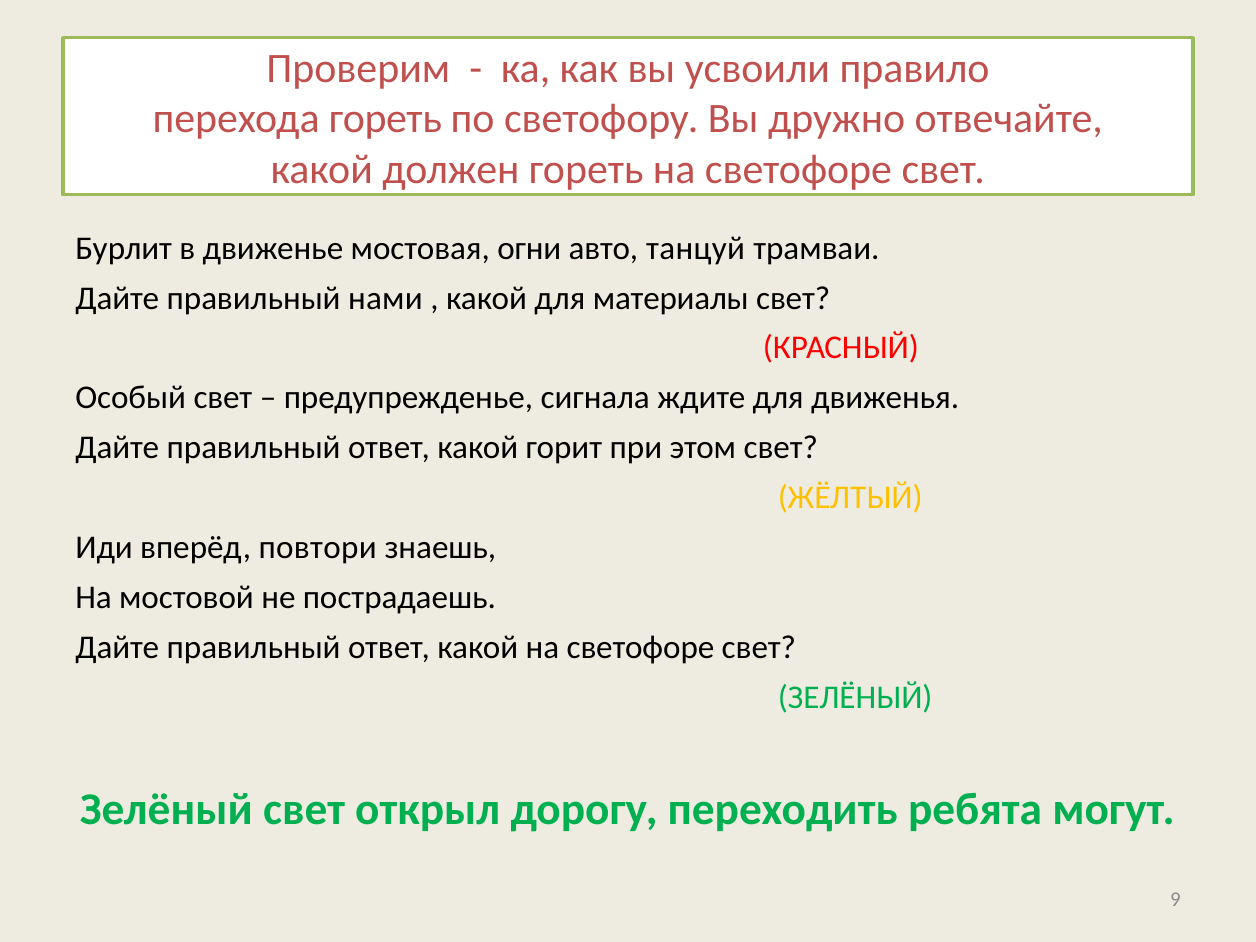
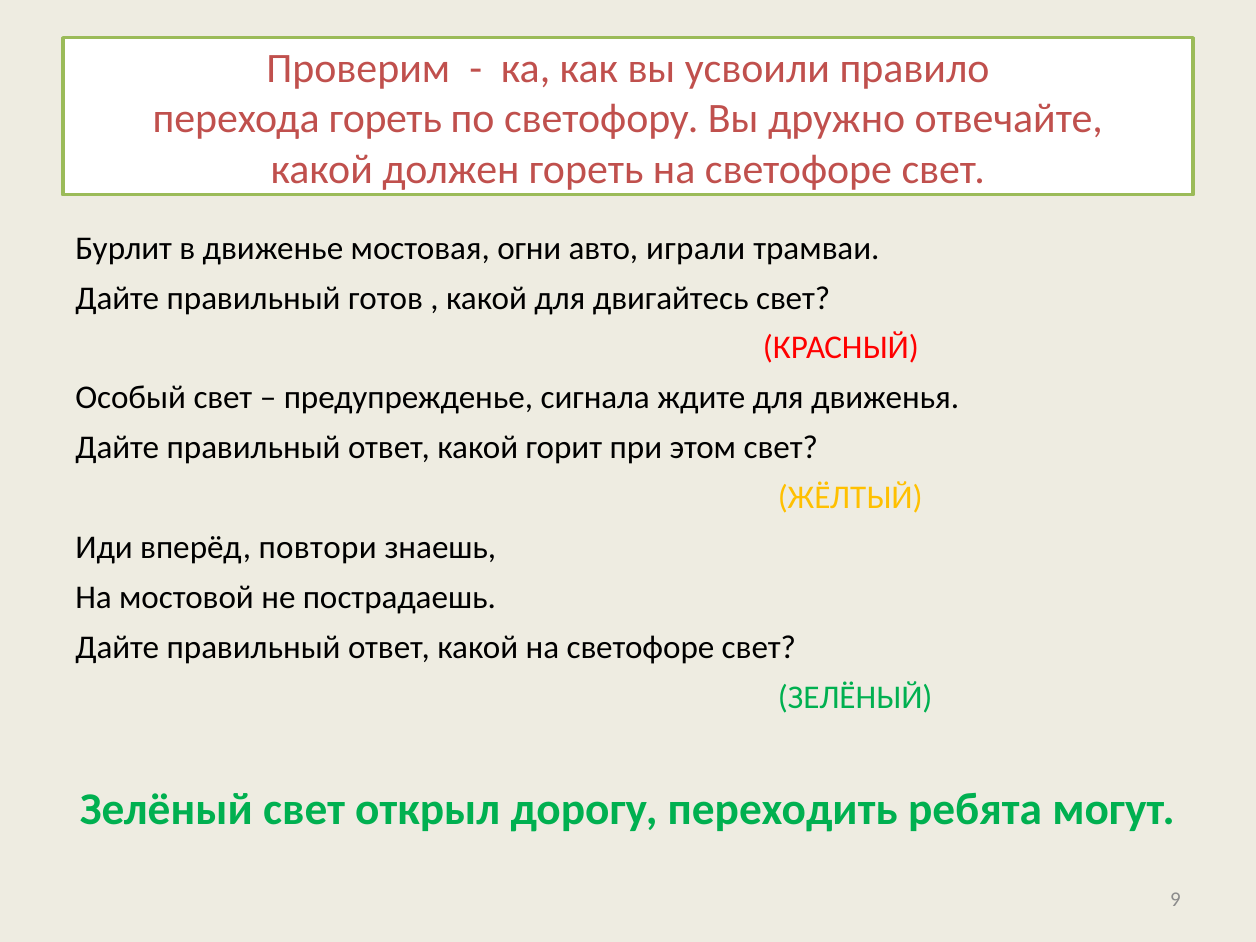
танцуй: танцуй -> играли (696, 248)
нами: нами -> готов (386, 298)
материалы: материалы -> двигайтесь (671, 298)
